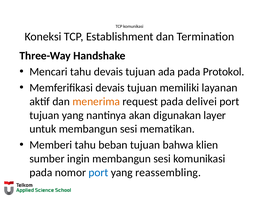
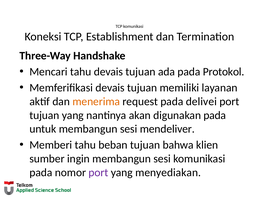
digunakan layer: layer -> pada (215, 115)
mematikan: mematikan -> mendeliver (167, 129)
port colour: blue -> purple (98, 172)
reassembling: reassembling -> menyediakan (168, 172)
